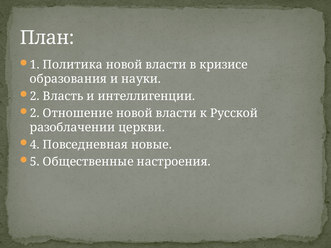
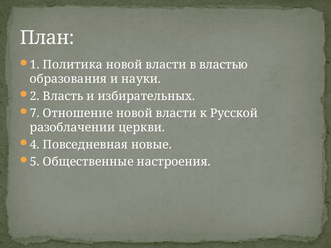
кризисе: кризисе -> властью (224, 65)
интеллигенции: интеллигенции -> избирательных (146, 96)
2: 2 -> 7 (35, 113)
